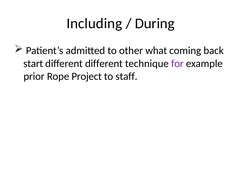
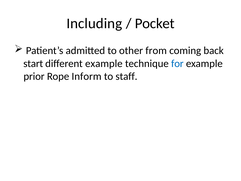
During: During -> Pocket (155, 23)
what: what -> from (156, 51)
different different: different -> example (104, 63)
for colour: purple -> blue (177, 63)
Project: Project -> Inform (87, 76)
